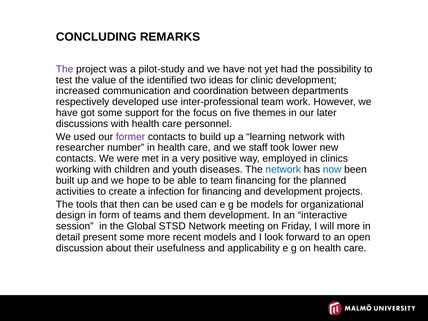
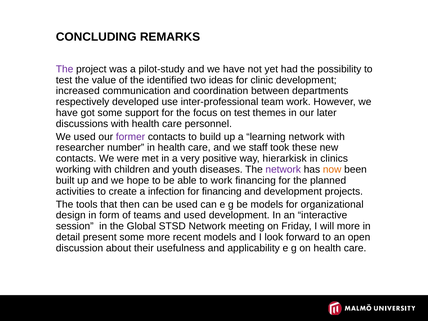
on five: five -> test (242, 113)
lower: lower -> these (305, 148)
employed: employed -> hierarkisk (285, 159)
network colour: blue -> purple (283, 169)
now colour: blue -> orange (332, 169)
to team: team -> work (222, 180)
and them: them -> used (195, 215)
